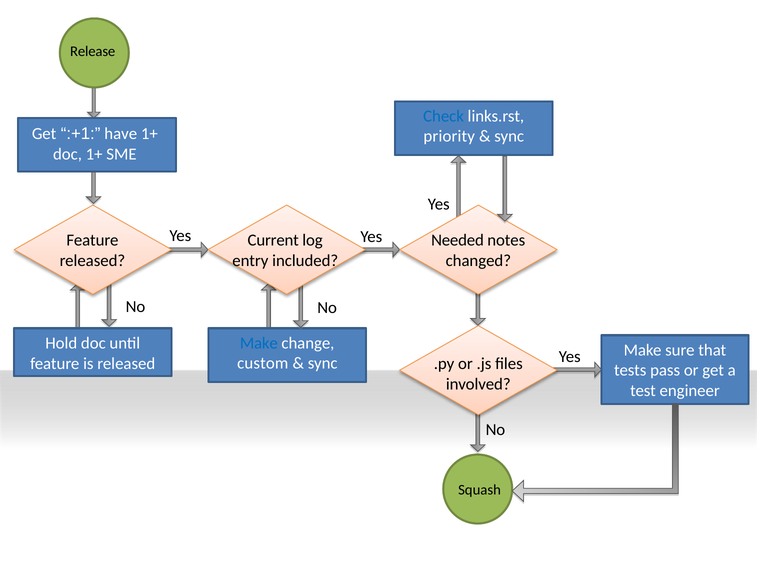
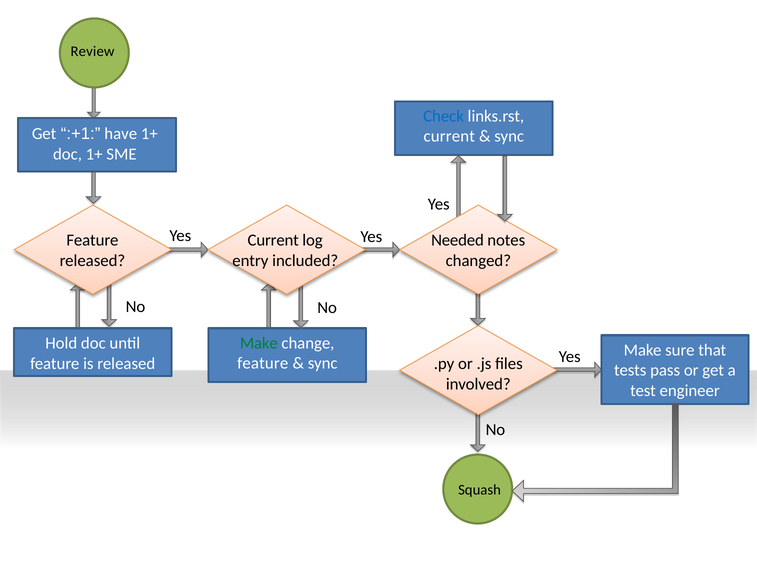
Release: Release -> Review (93, 51)
priority: priority -> current (449, 136)
Make colour: blue -> green (259, 343)
custom: custom -> feature (263, 363)
